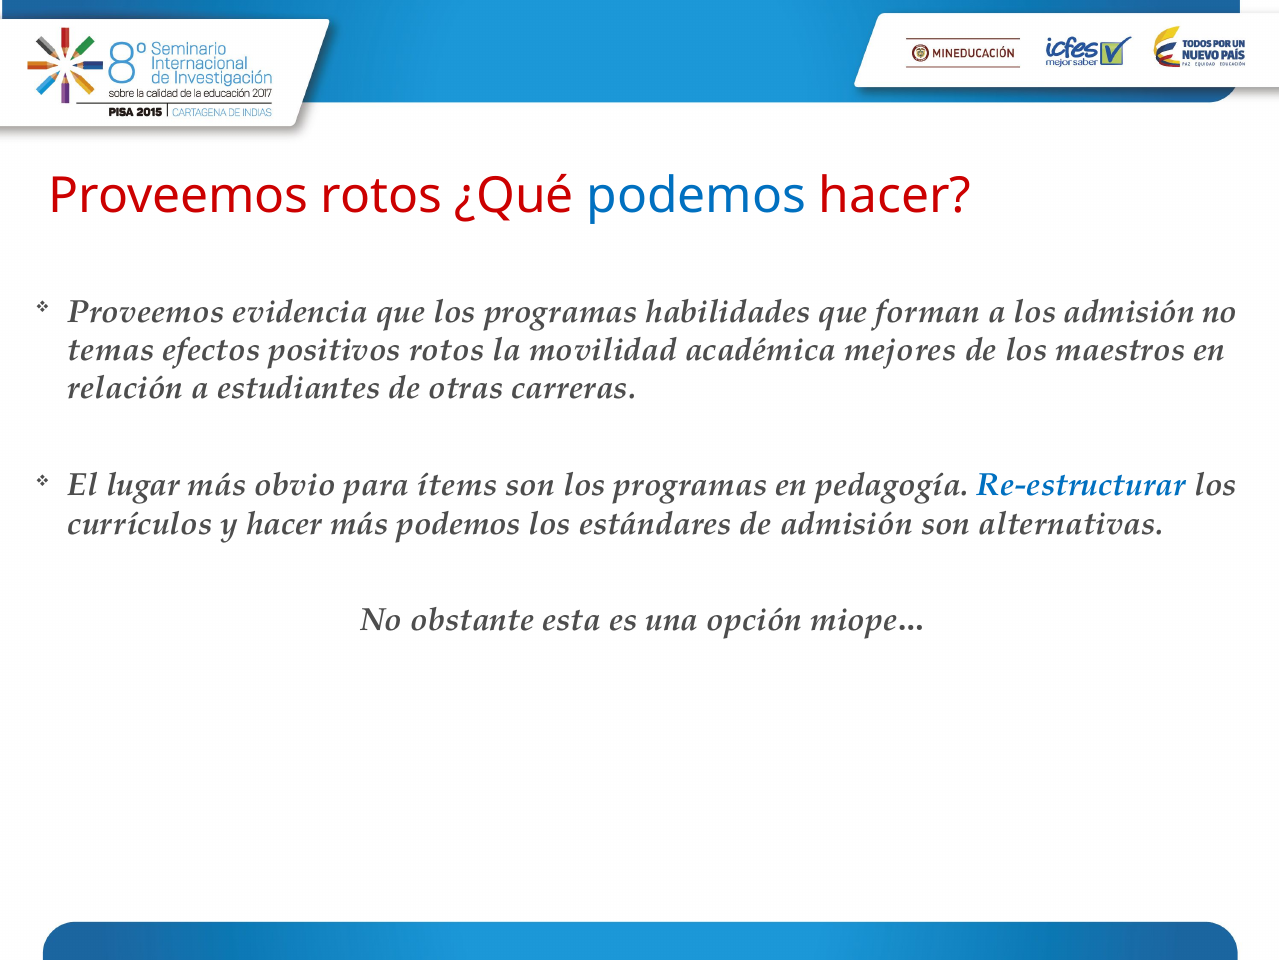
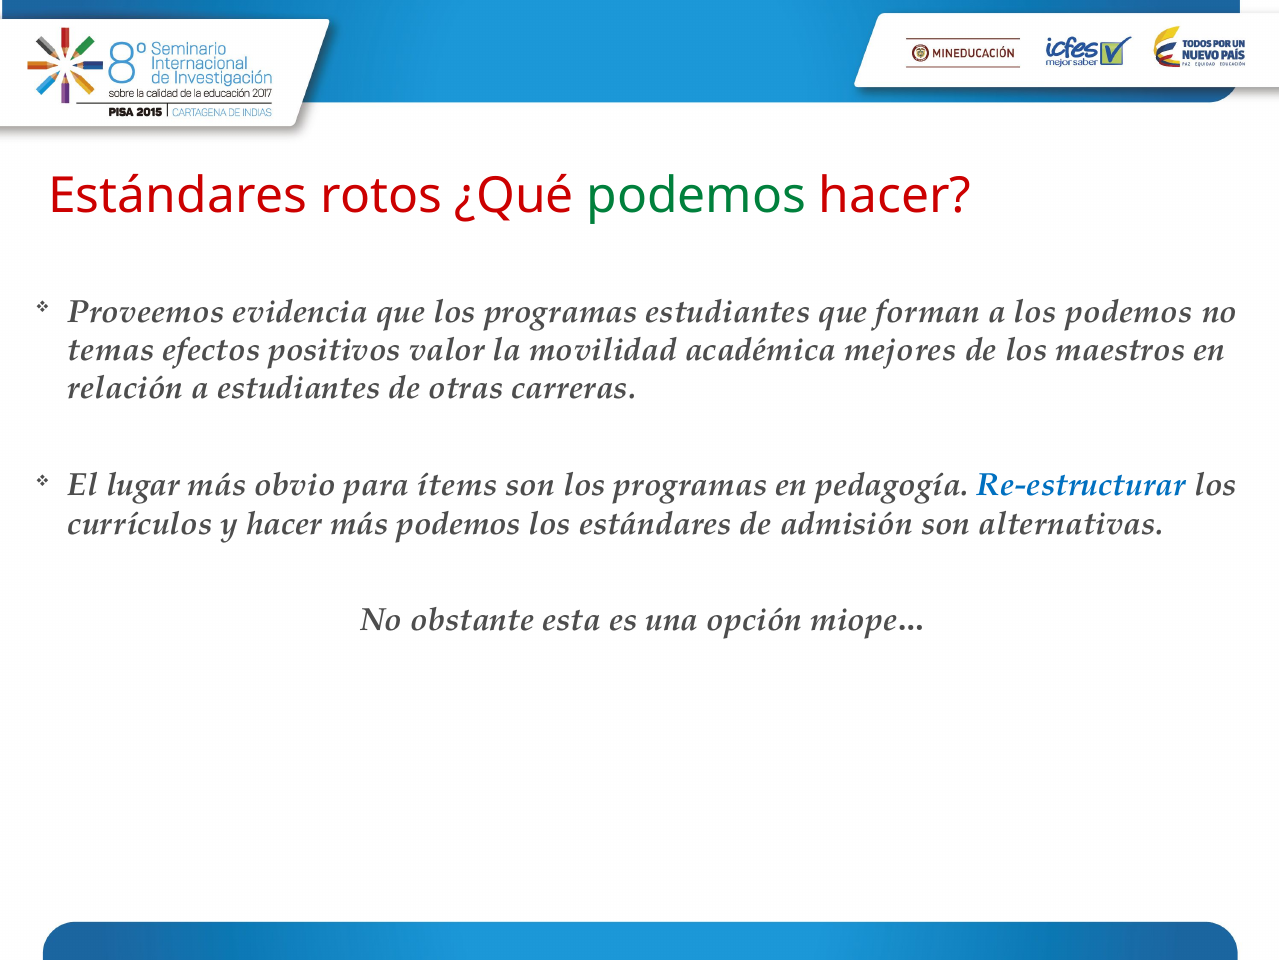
Proveemos: Proveemos -> Estándares (178, 196)
podemos colour: blue -> green (696, 196)
programas habilidades: habilidades -> estudiantes (728, 311)
los admisión: admisión -> podemos (1129, 311)
positivos rotos: rotos -> valor (447, 350)
